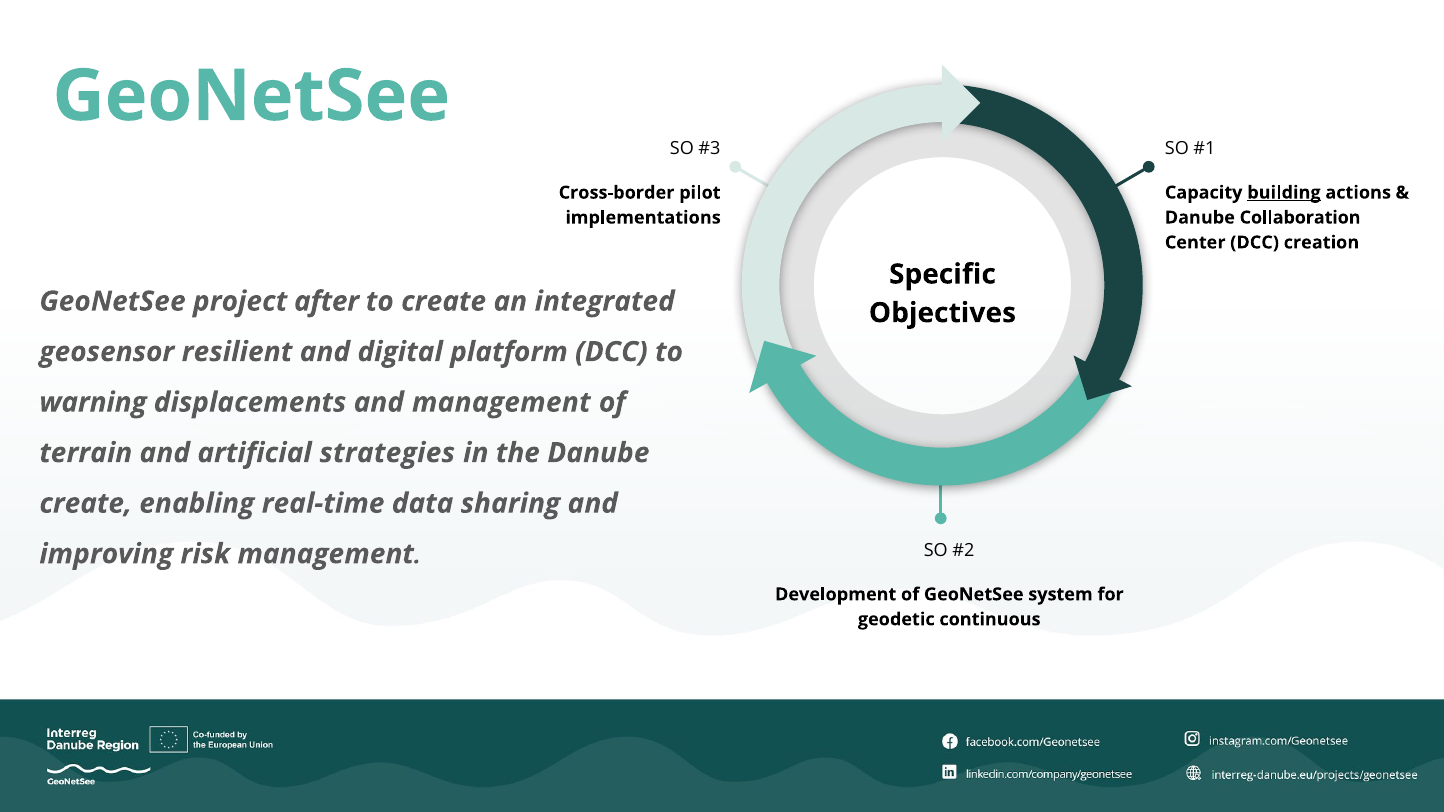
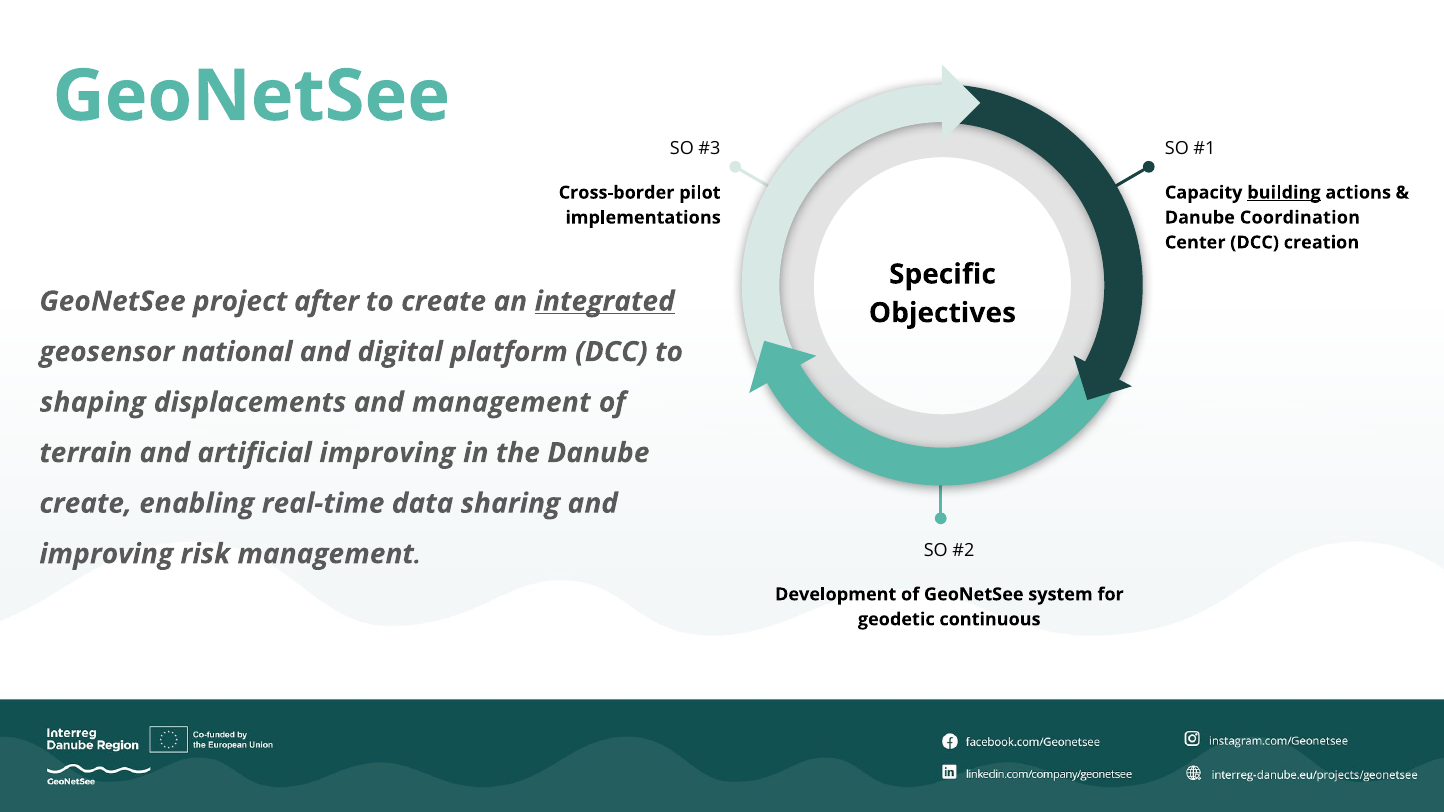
Collaboration: Collaboration -> Coordination (1300, 218)
integrated underline: none -> present (605, 301)
resilient: resilient -> national (237, 352)
warning: warning -> shaping (93, 403)
artificial strategies: strategies -> improving (387, 453)
